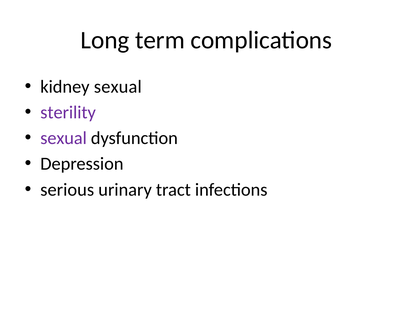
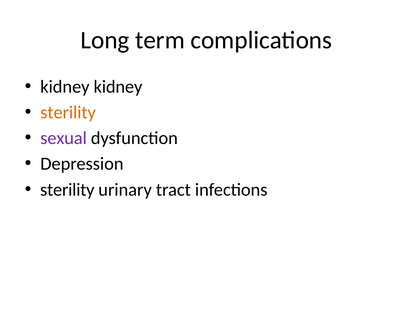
kidney sexual: sexual -> kidney (118, 87)
sterility colour: purple -> orange (68, 112)
serious: serious -> sterility (67, 189)
